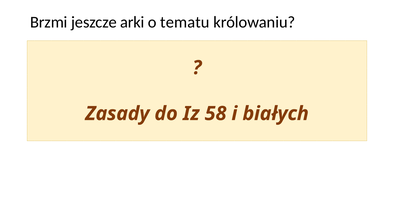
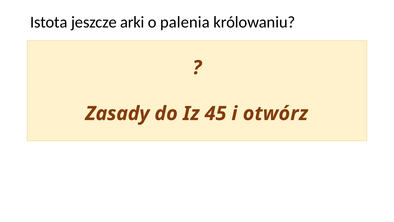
Brzmi: Brzmi -> Istota (49, 22)
tematu: tematu -> palenia (185, 22)
58: 58 -> 45 (216, 113)
białych: białych -> otwórz (275, 113)
